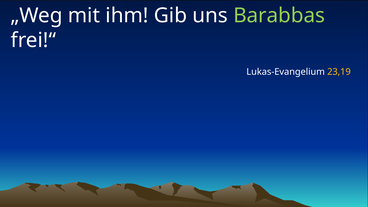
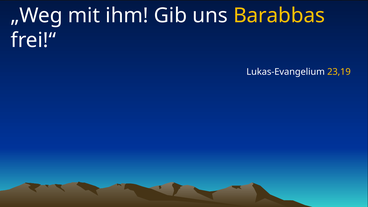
Barabbas colour: light green -> yellow (279, 16)
